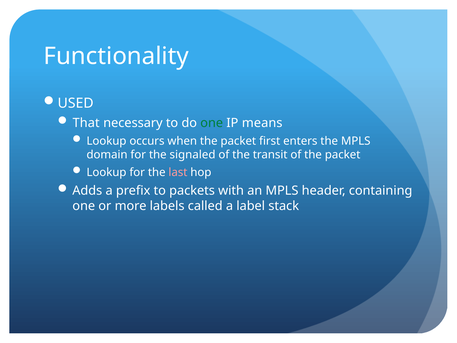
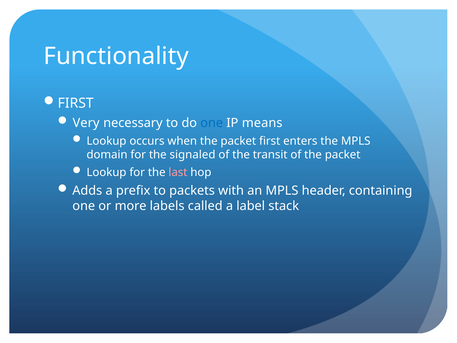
USED: USED -> FIRST (76, 103)
That: That -> Very (86, 123)
one colour: green -> blue (212, 123)
